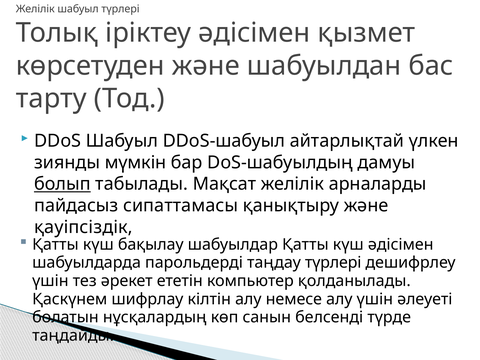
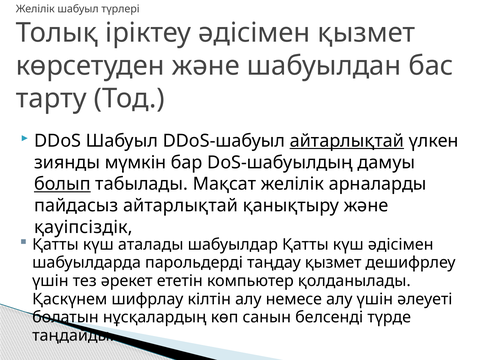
айтарлықтай underline: none -> present (347, 141)
пайдасыз сипаттамасы: сипаттамасы -> айтарлықтай (181, 206)
бақылау: бақылау -> аталады (151, 244)
таңдау түрлері: түрлері -> қызмет (333, 263)
